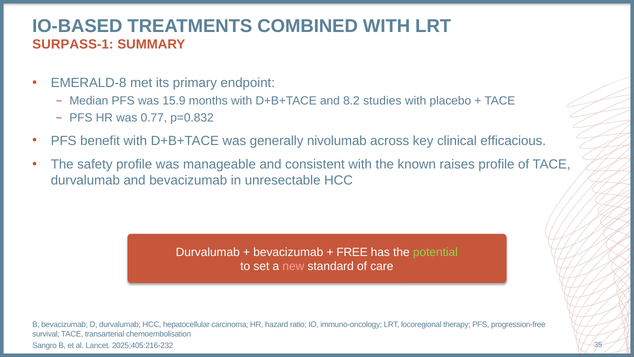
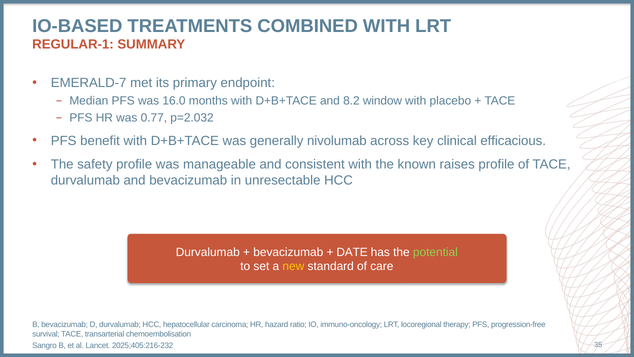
SURPASS-1: SURPASS-1 -> REGULAR-1 (73, 45)
EMERALD-8: EMERALD-8 -> EMERALD-7 (89, 83)
15.9: 15.9 -> 16.0 (174, 101)
studies: studies -> window (382, 101)
p=0.832: p=0.832 -> p=2.032 (192, 117)
FREE: FREE -> DATE (352, 252)
new colour: pink -> yellow (293, 266)
